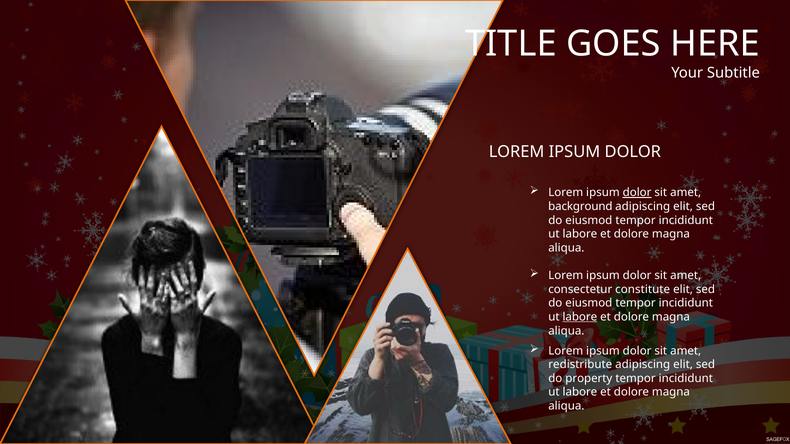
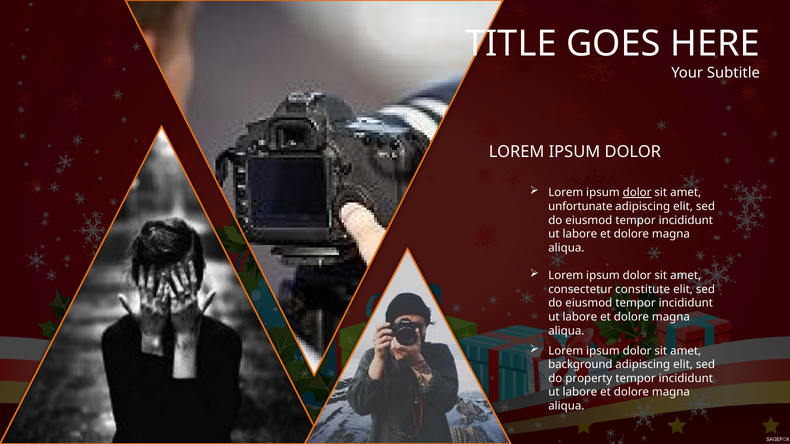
background: background -> unfortunate (580, 207)
labore underline: present -> none (580, 317)
redistribute: redistribute -> background (580, 365)
